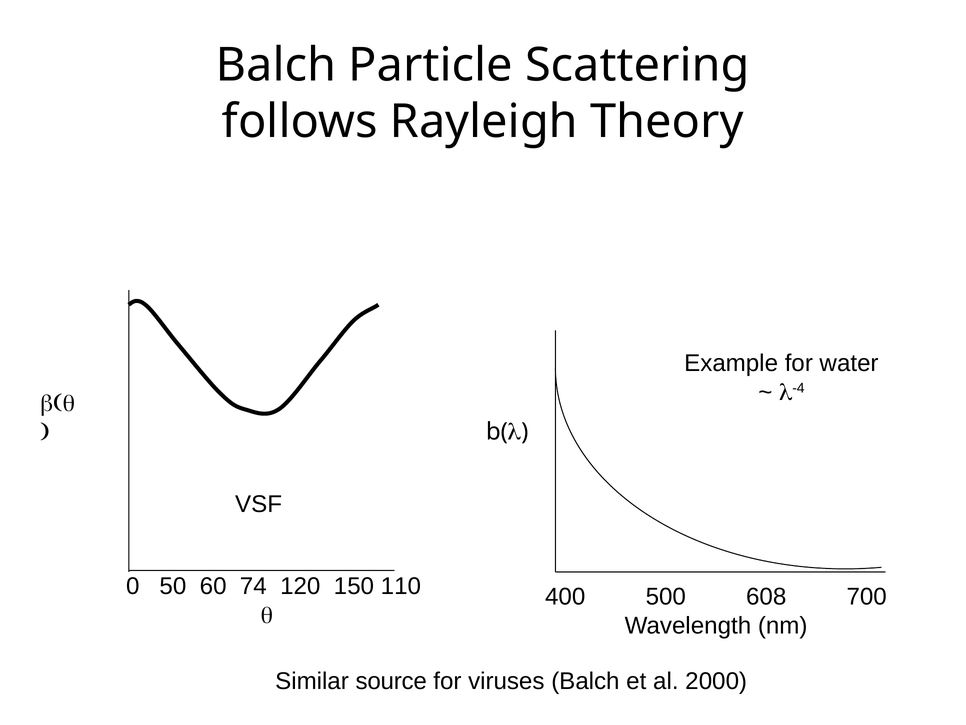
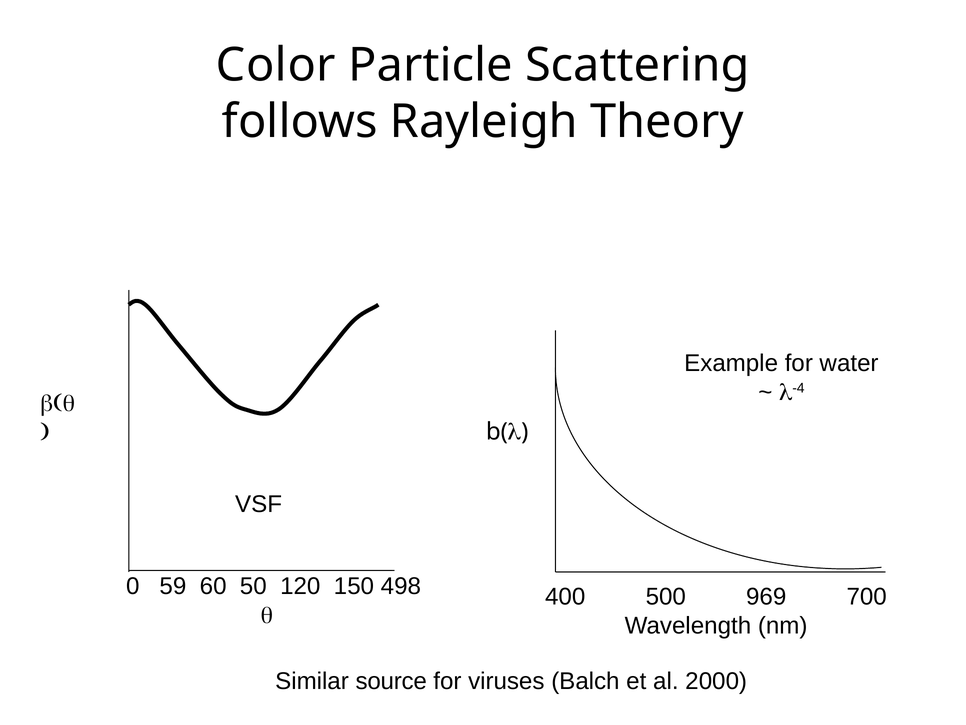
Balch: Balch -> Color (276, 65)
50: 50 -> 59 (173, 586)
74: 74 -> 50 (253, 586)
110: 110 -> 498 (401, 586)
608: 608 -> 969 (766, 596)
